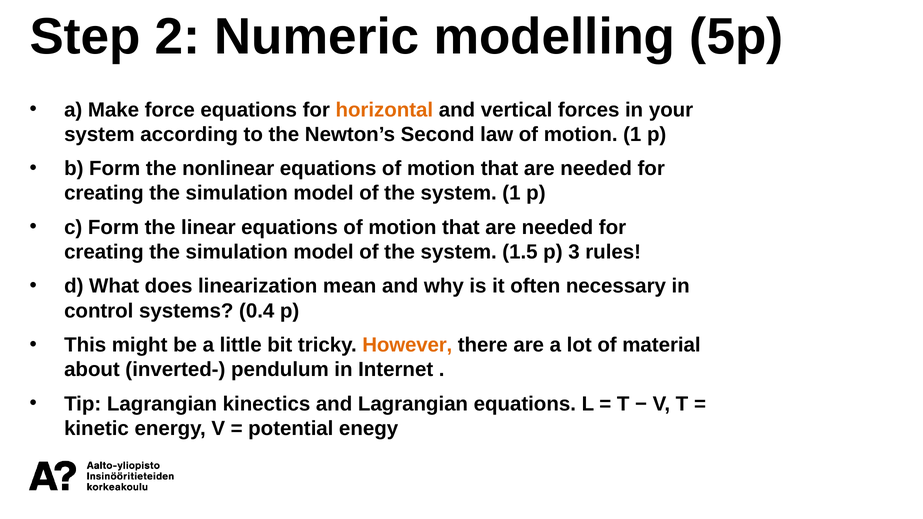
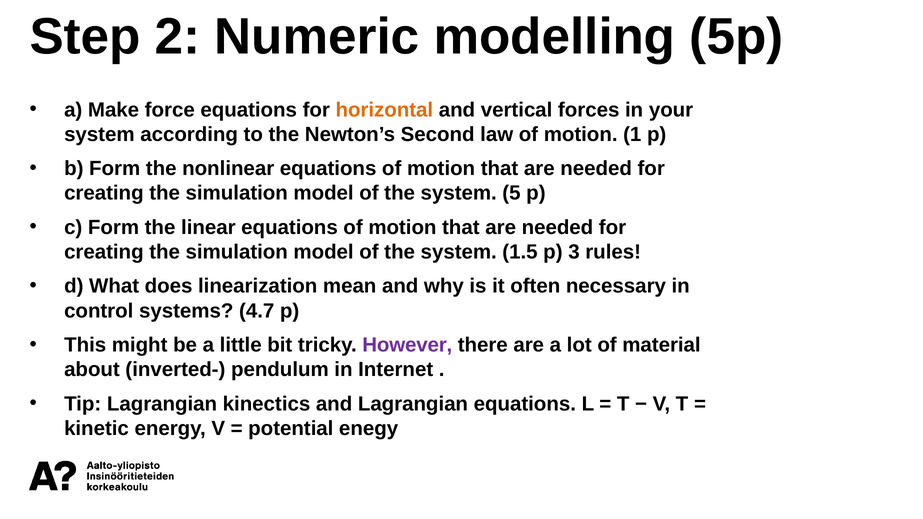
system 1: 1 -> 5 (511, 193)
0.4: 0.4 -> 4.7 (257, 311)
However colour: orange -> purple (407, 345)
